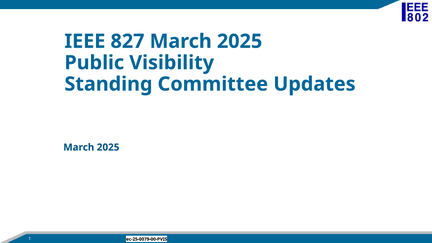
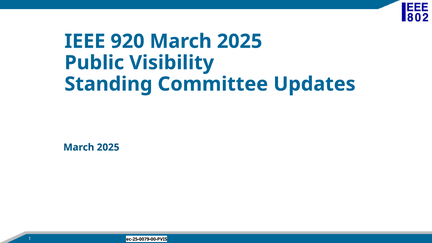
827: 827 -> 920 (127, 41)
